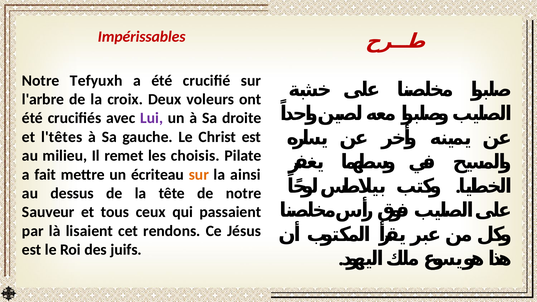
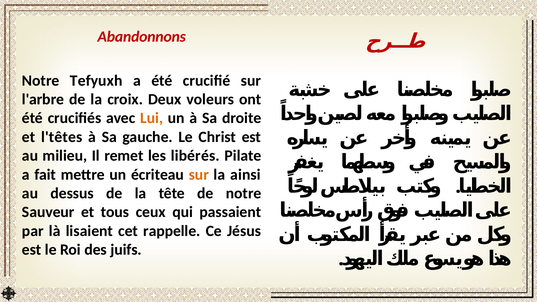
Impérissables: Impérissables -> Abandonnons (142, 37)
Lui colour: purple -> orange (152, 118)
choisis: choisis -> libérés (195, 156)
rendons: rendons -> rappelle (172, 231)
